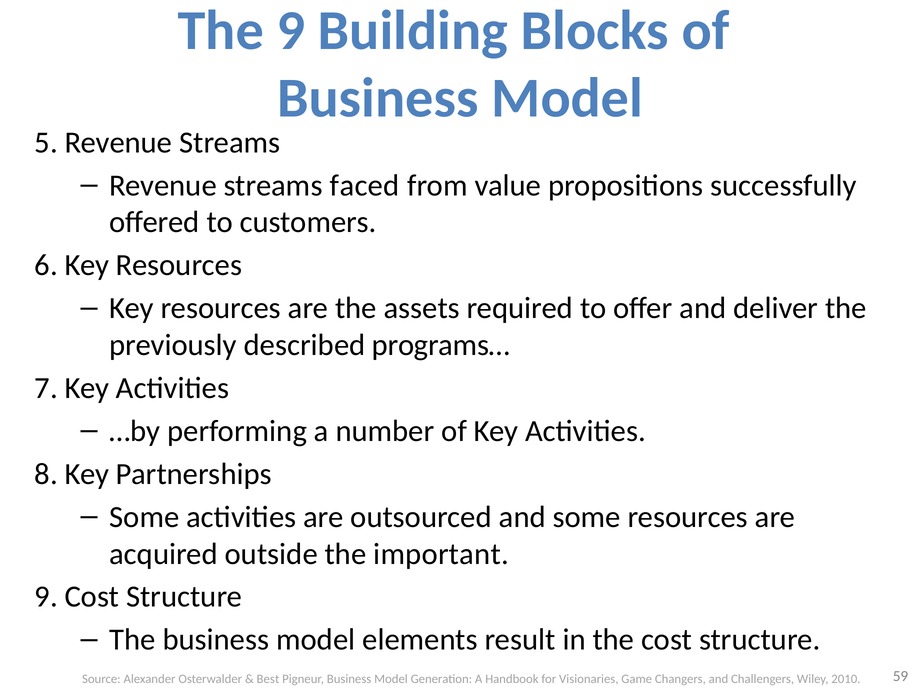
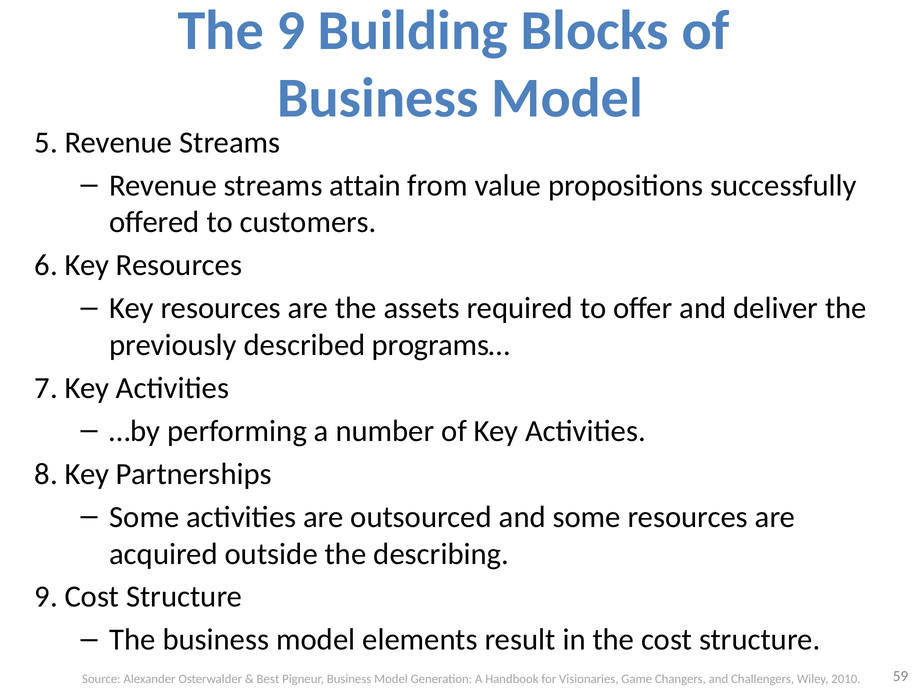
faced: faced -> attain (365, 185)
important: important -> describing (441, 554)
